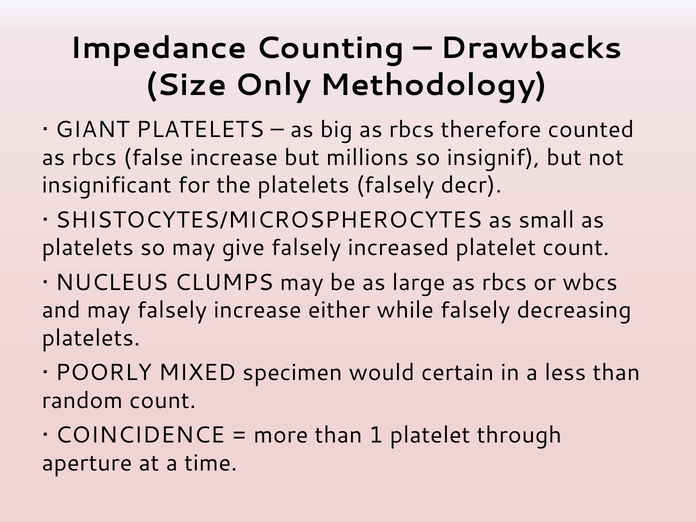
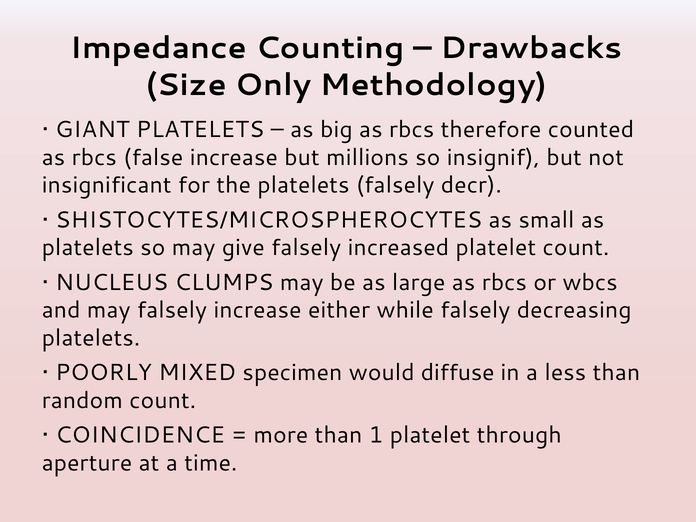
certain: certain -> diffuse (458, 373)
